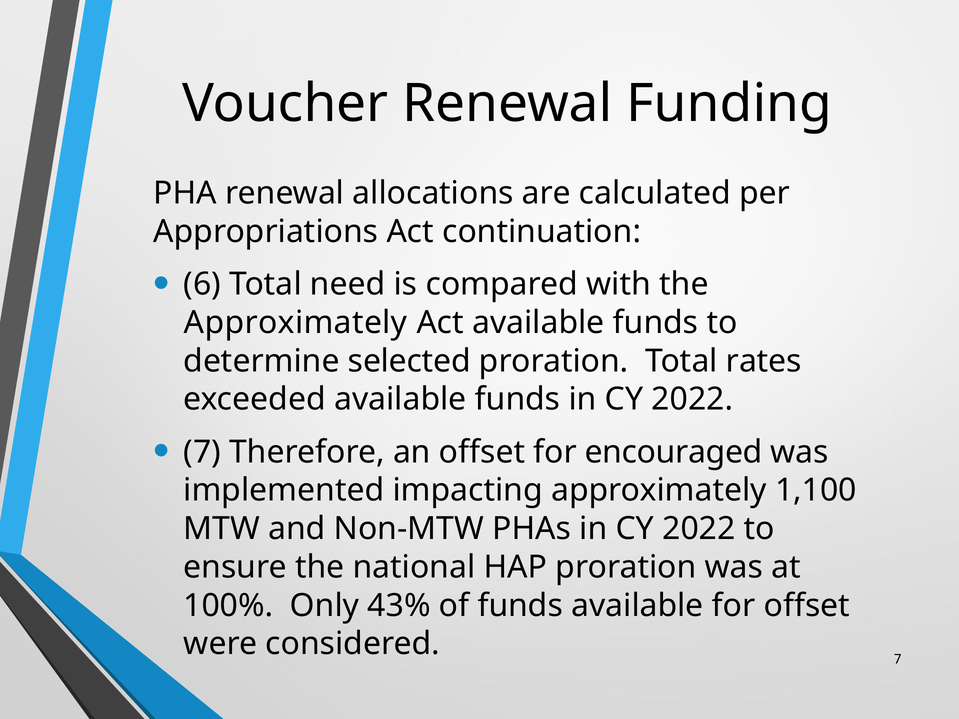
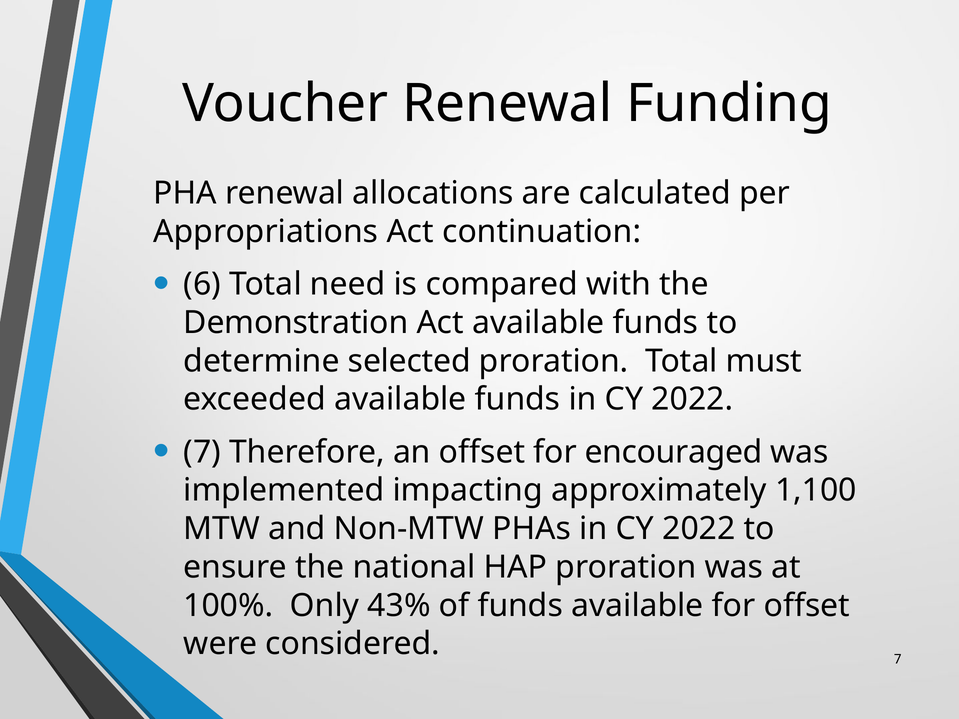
Approximately: Approximately -> Demonstration (296, 323)
rates: rates -> must (764, 361)
